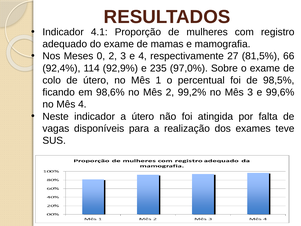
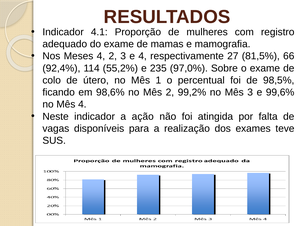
Meses 0: 0 -> 4 (101, 56)
92,9%: 92,9% -> 55,2% (120, 68)
a útero: útero -> ação (143, 116)
